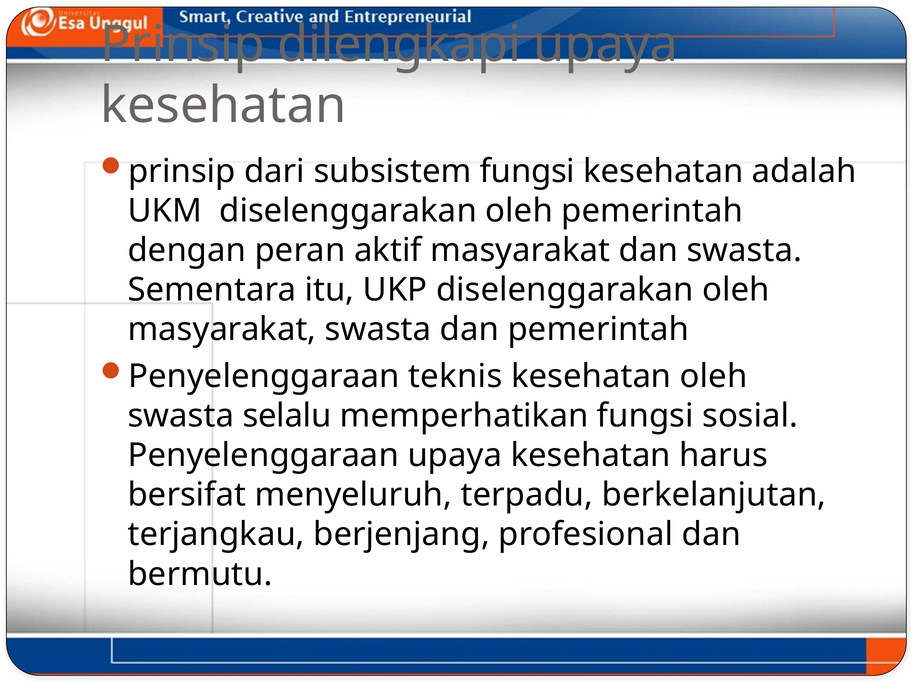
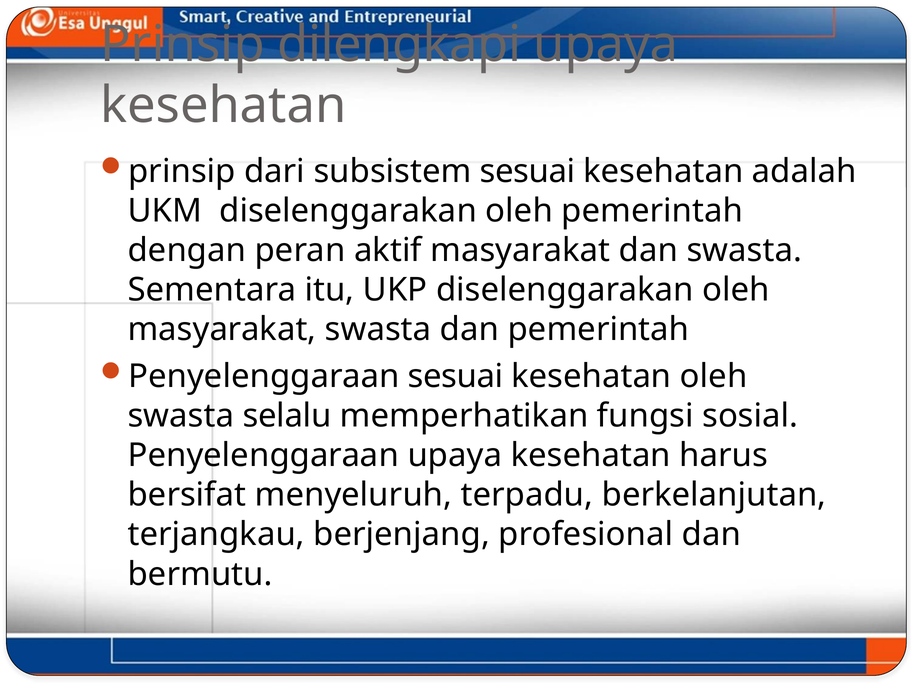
subsistem fungsi: fungsi -> sesuai (527, 171)
Penyelenggaraan teknis: teknis -> sesuai (456, 376)
